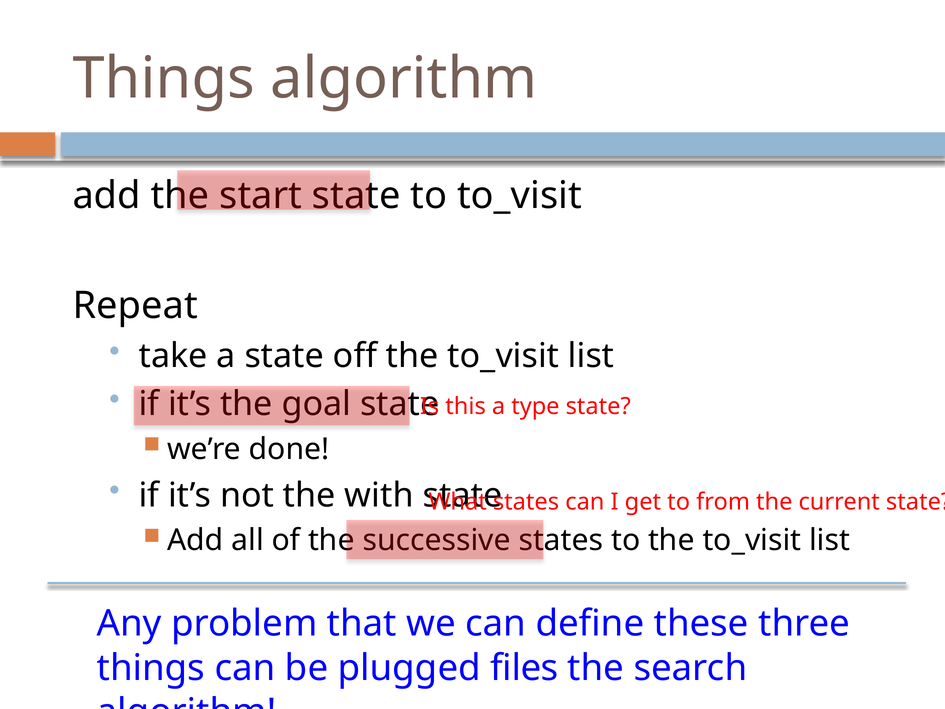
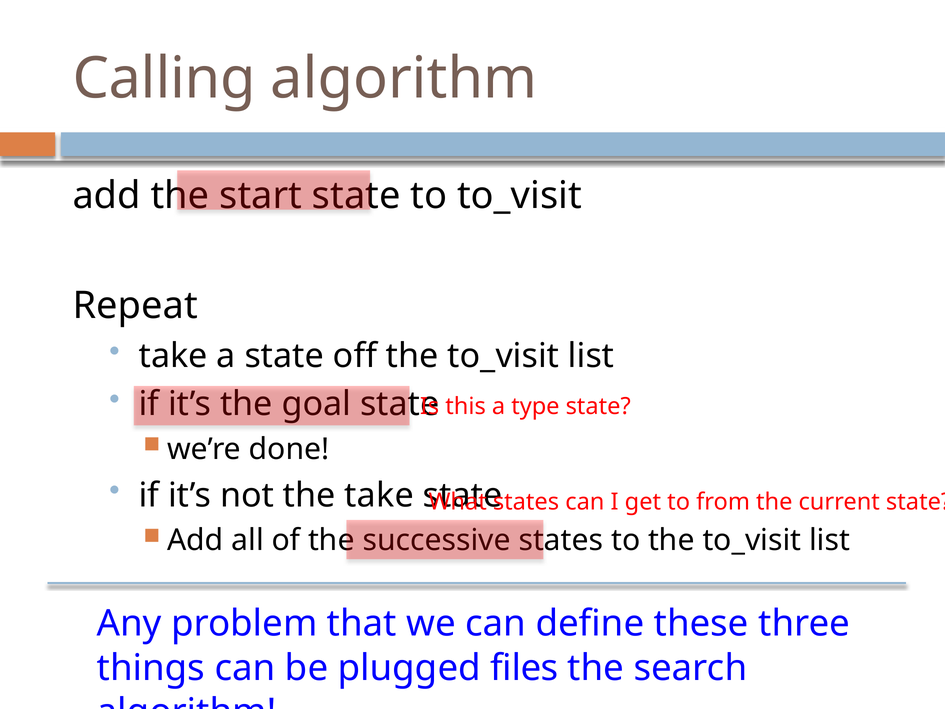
Things: Things -> Calling (164, 79)
the with: with -> take (379, 495)
